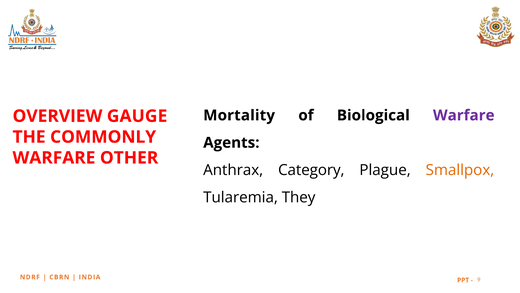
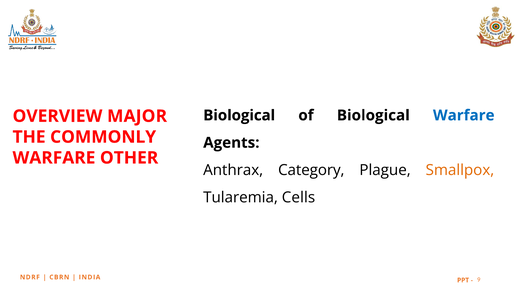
GAUGE: GAUGE -> MAJOR (137, 116)
Mortality: Mortality -> Biological (239, 115)
Warfare colour: purple -> blue (464, 115)
They: They -> Cells (298, 197)
